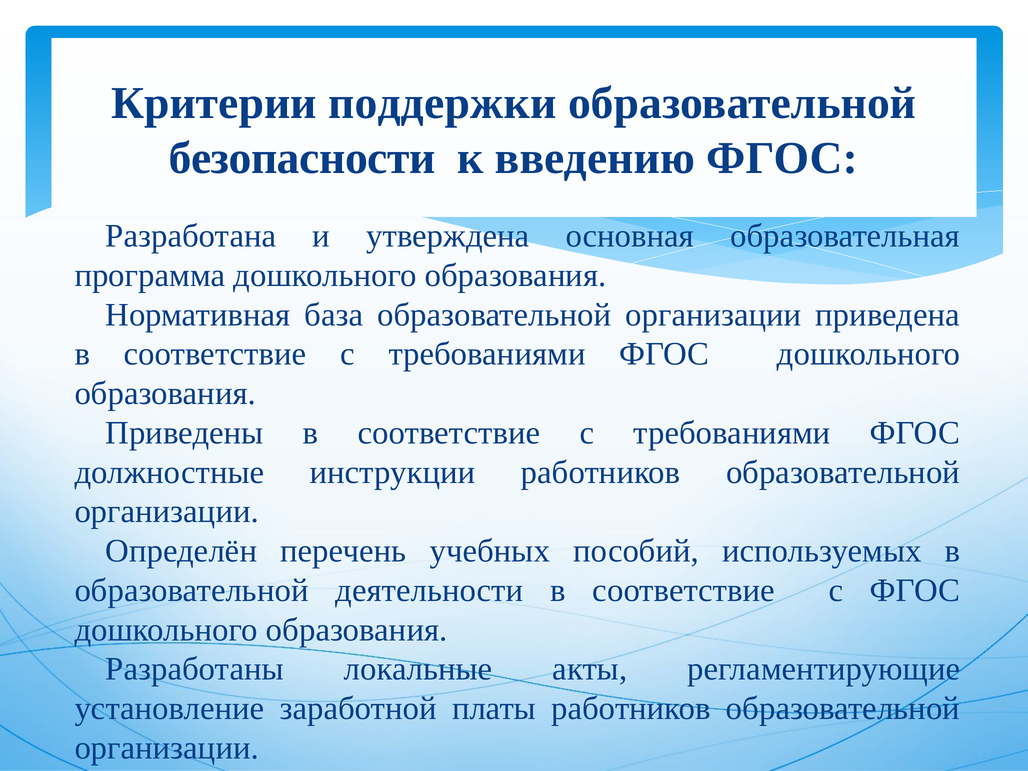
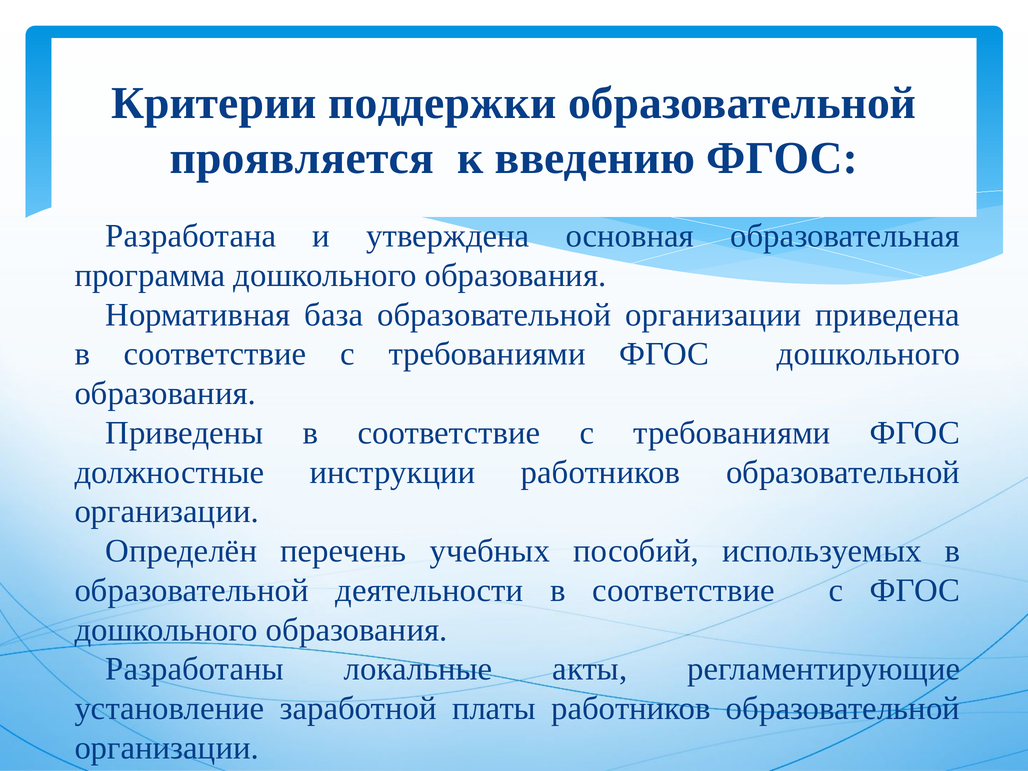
безопасности: безопасности -> проявляется (302, 158)
